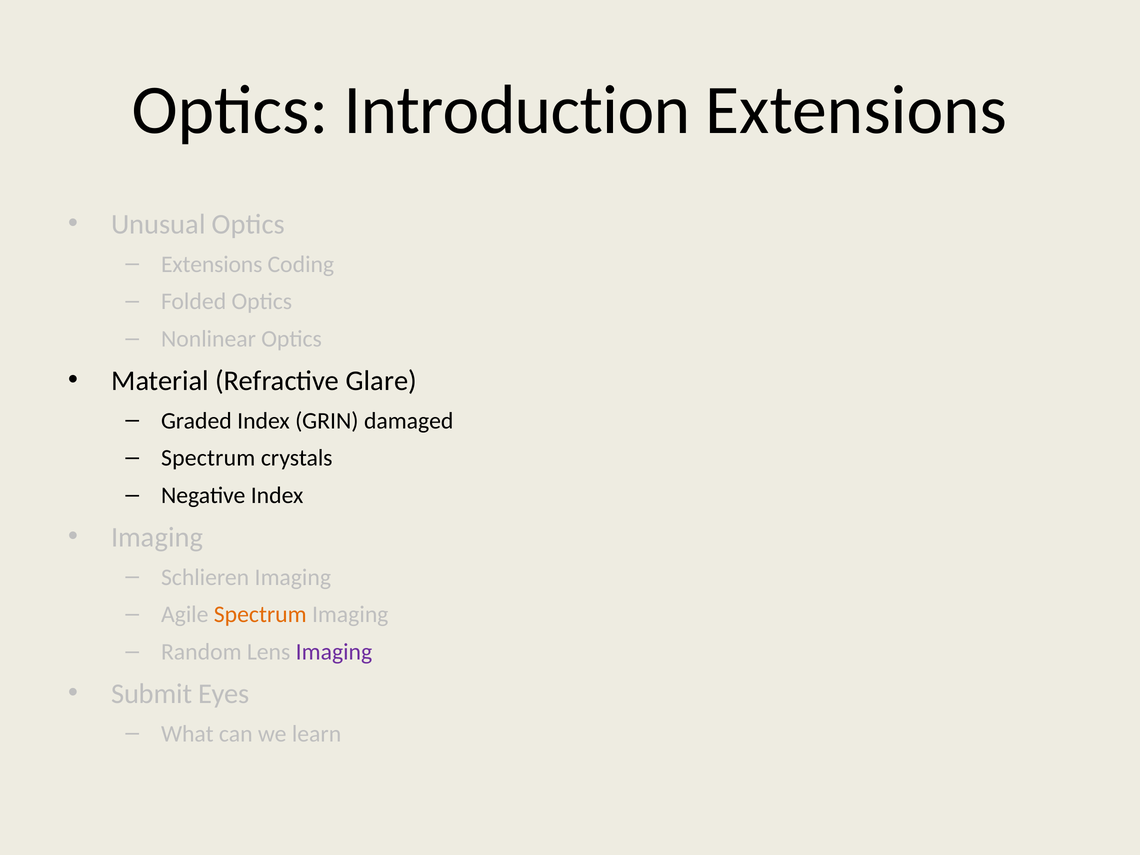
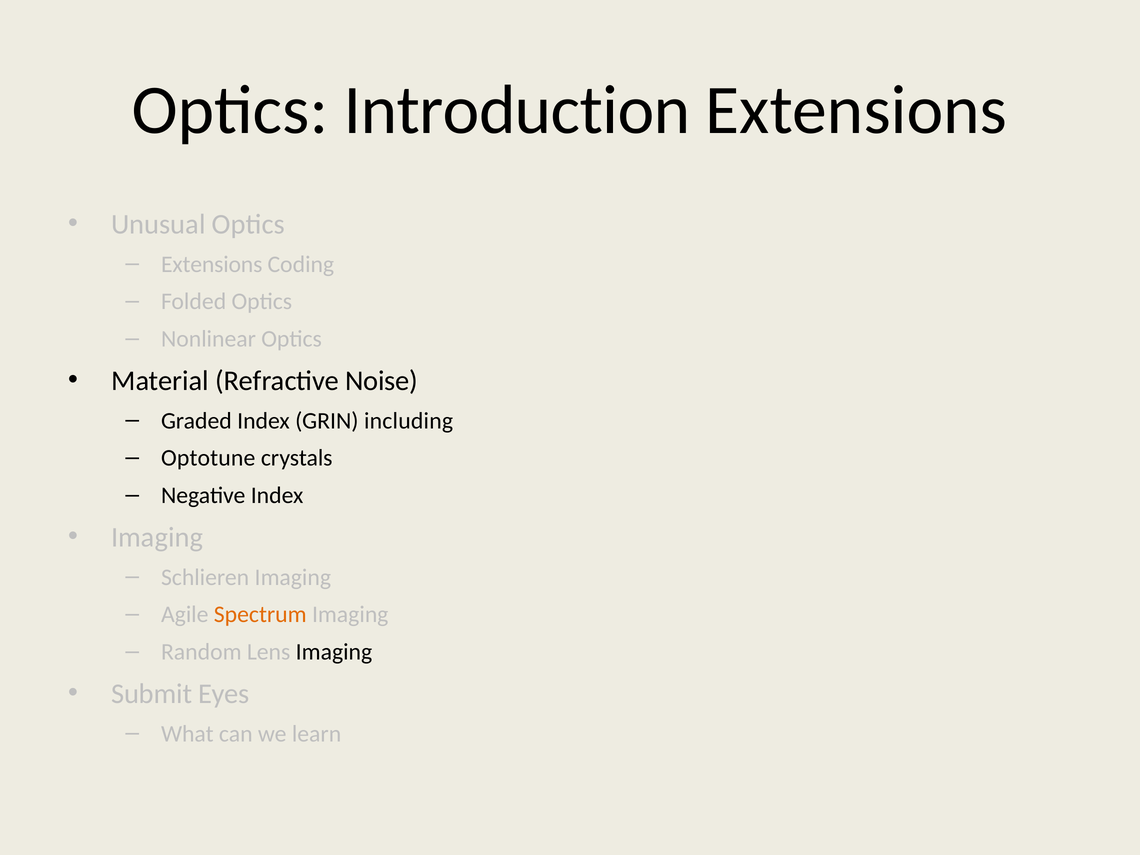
Glare: Glare -> Noise (382, 381)
damaged: damaged -> including (409, 421)
Spectrum: Spectrum -> Optotune (208, 458)
Imaging colour: purple -> black (334, 652)
